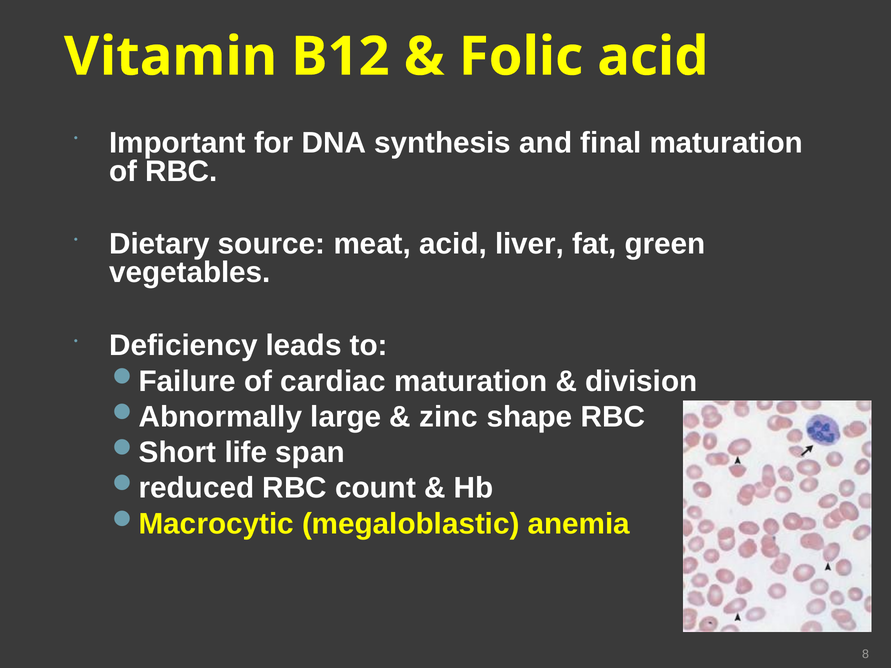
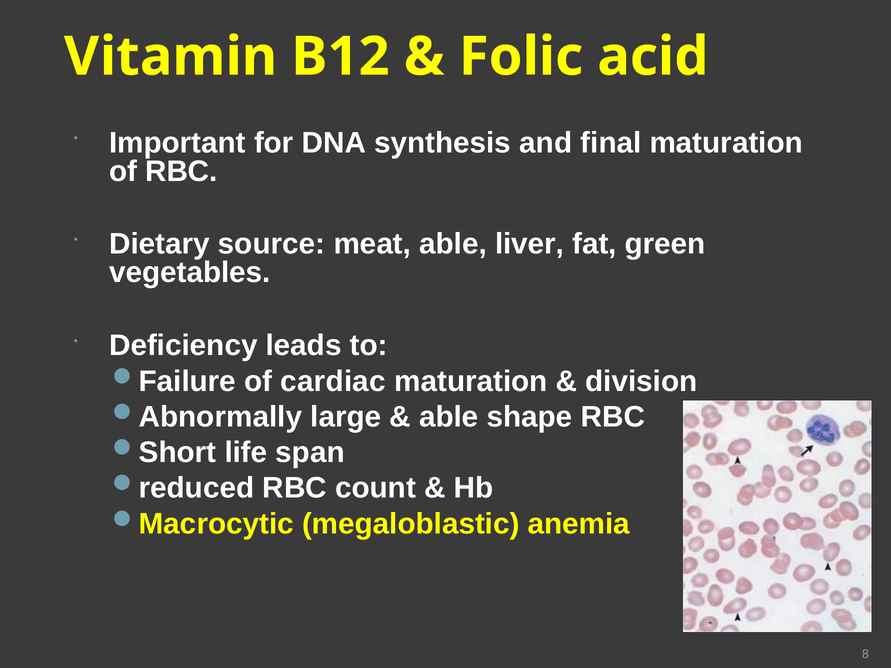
meat acid: acid -> able (453, 244)
zinc: zinc -> able (449, 417)
